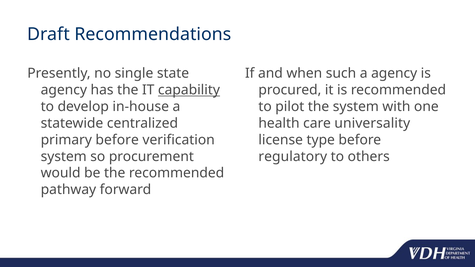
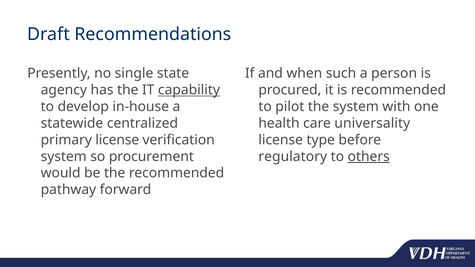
a agency: agency -> person (394, 73)
primary before: before -> license (117, 140)
others underline: none -> present (369, 157)
